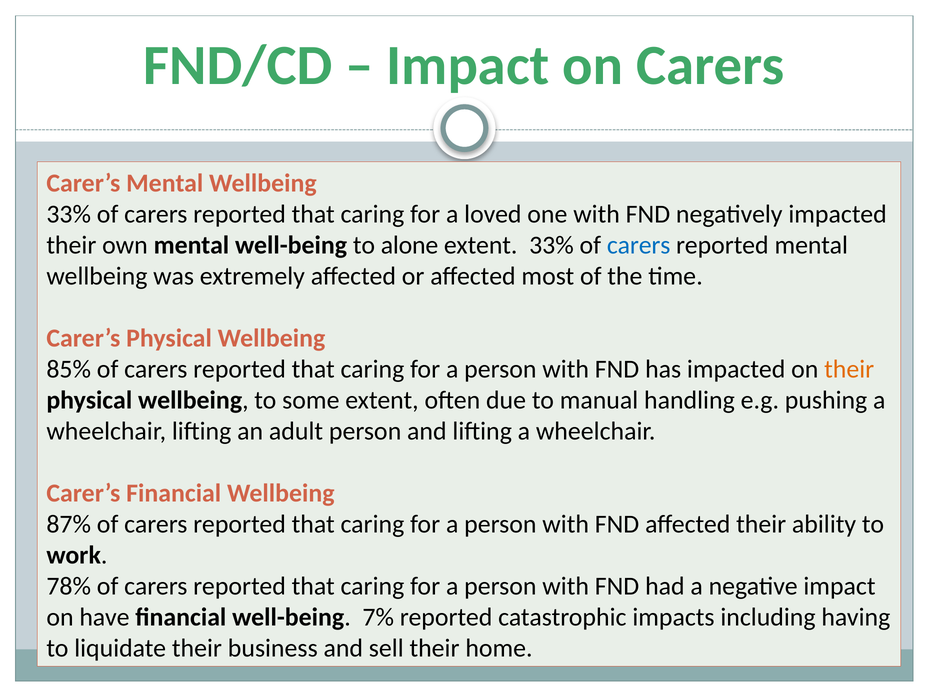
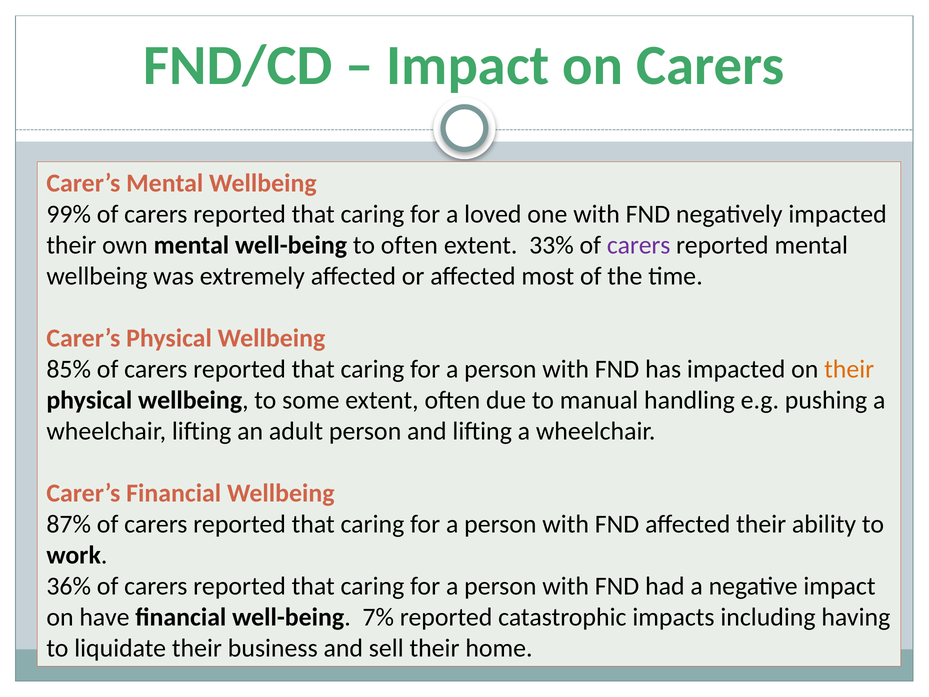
33%: 33% -> 99% (69, 214)
to alone: alone -> often (409, 245)
carers colour: blue -> purple (639, 245)
78%: 78% -> 36% (69, 586)
